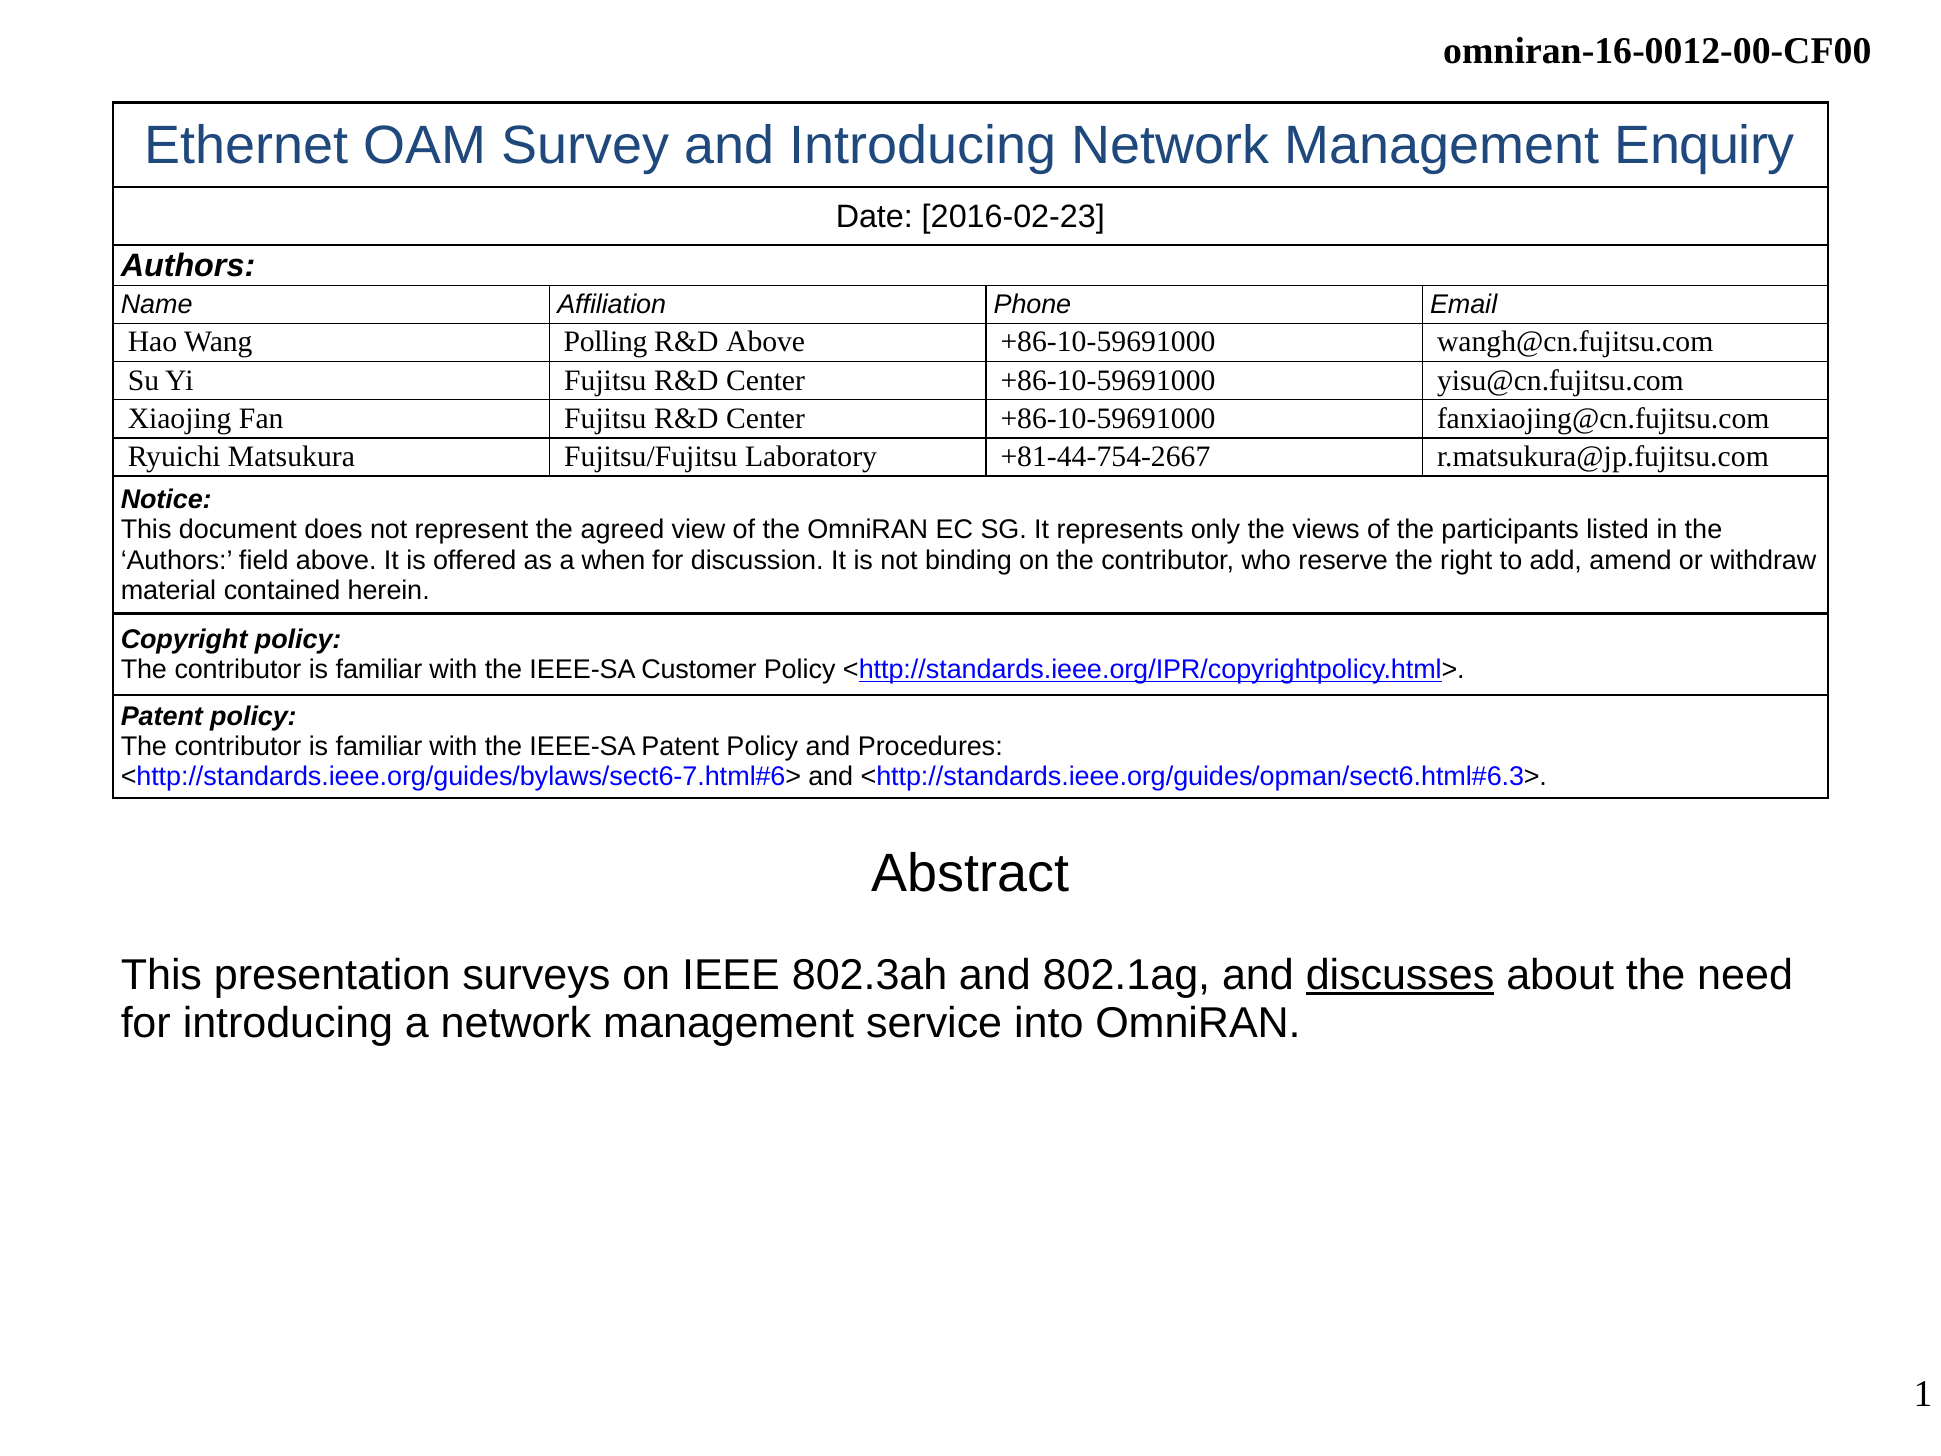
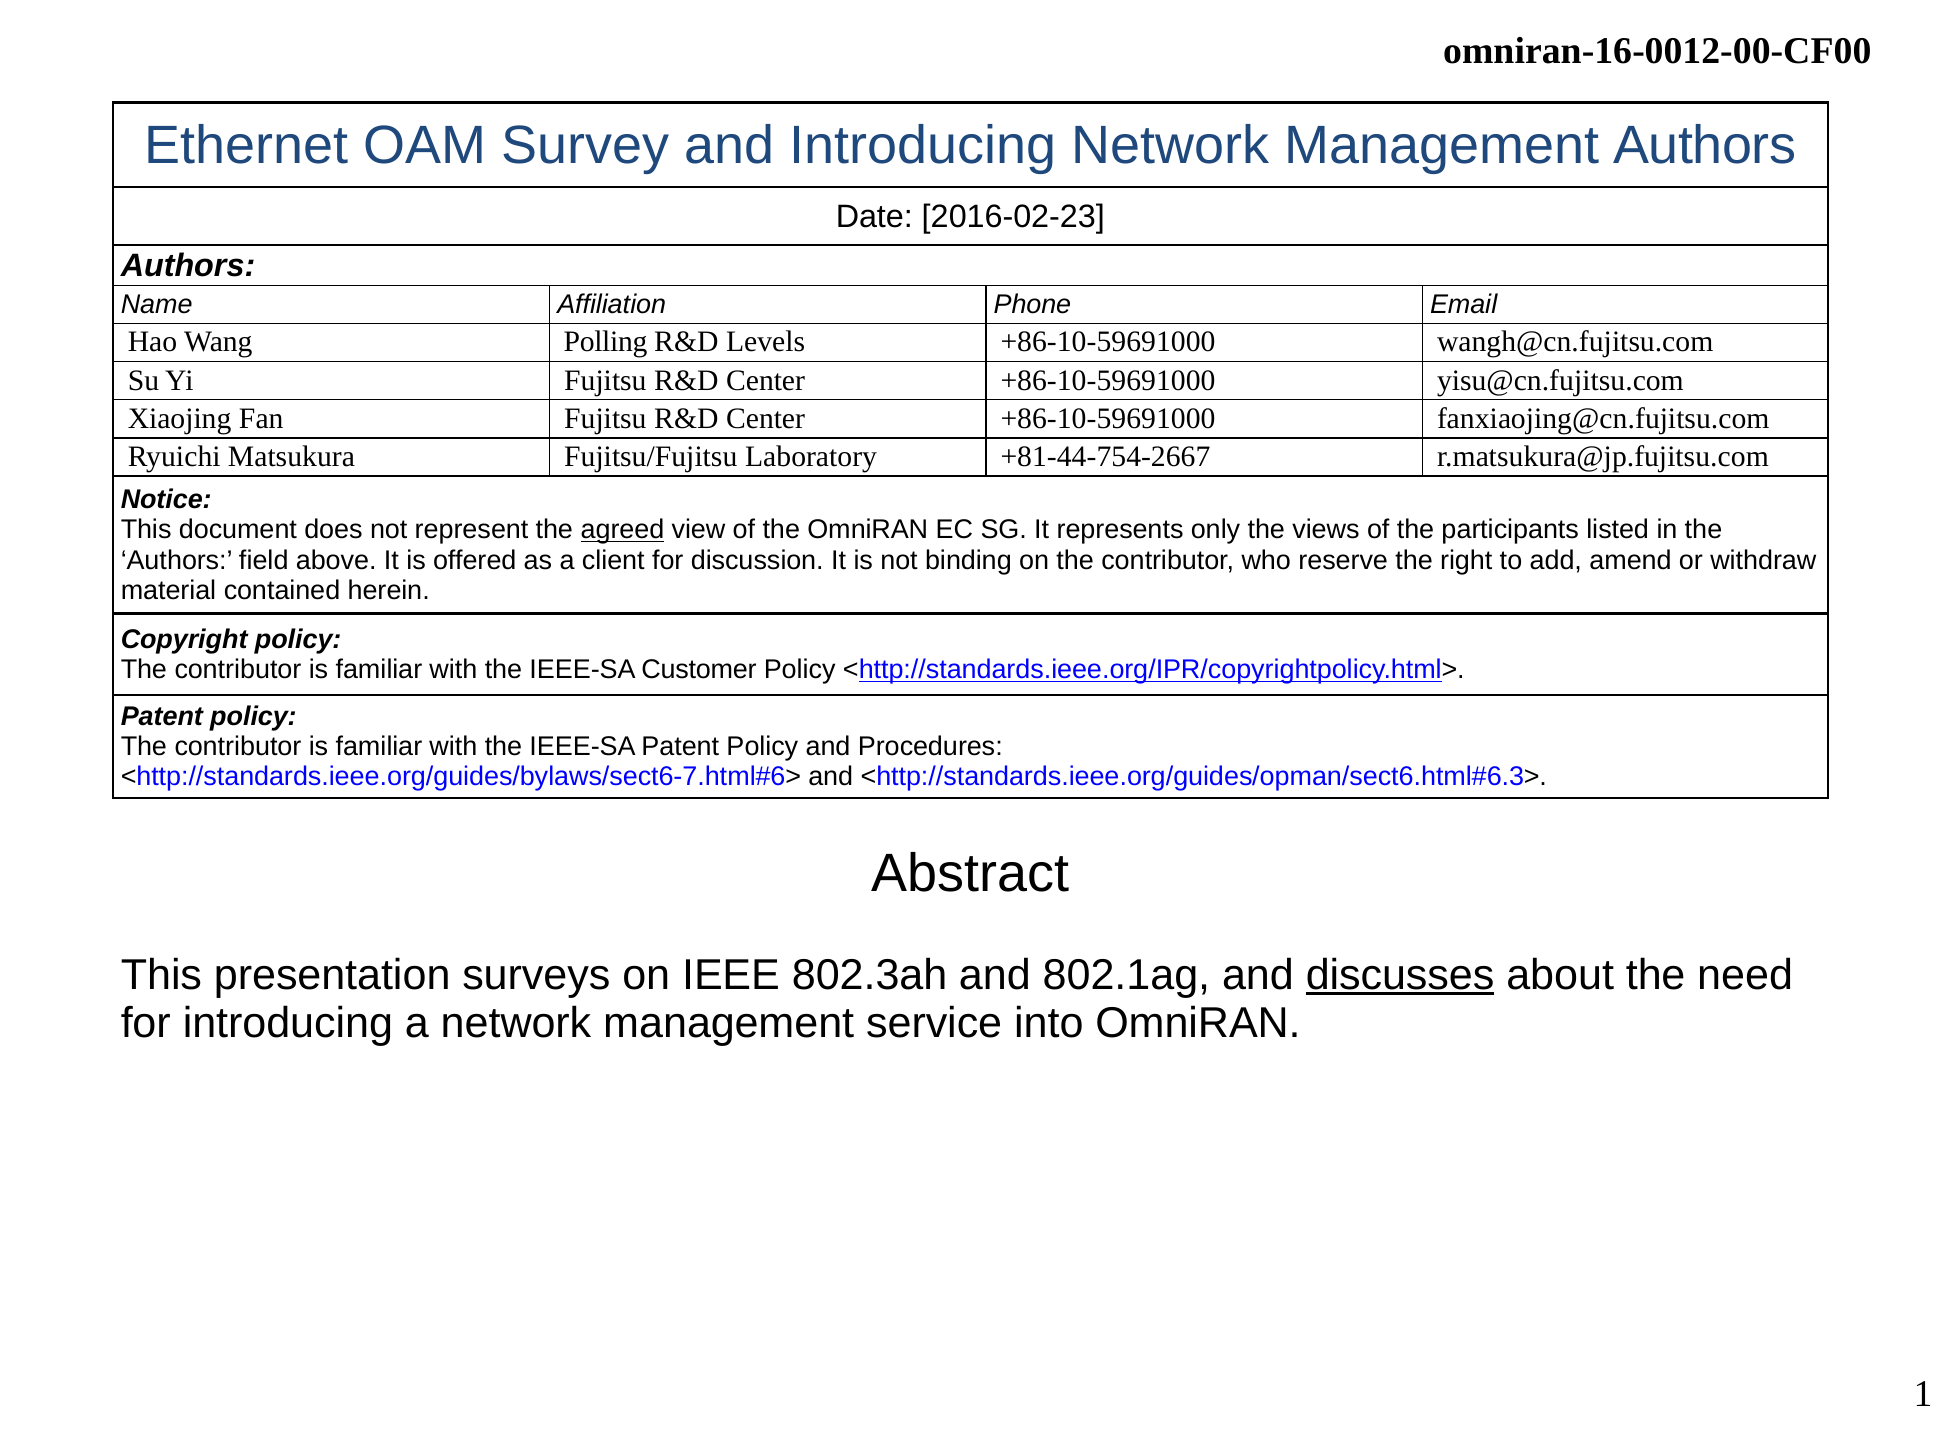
Management Enquiry: Enquiry -> Authors (1705, 146)
R&D Above: Above -> Levels (766, 342)
agreed underline: none -> present (622, 530)
when: when -> client (613, 560)
